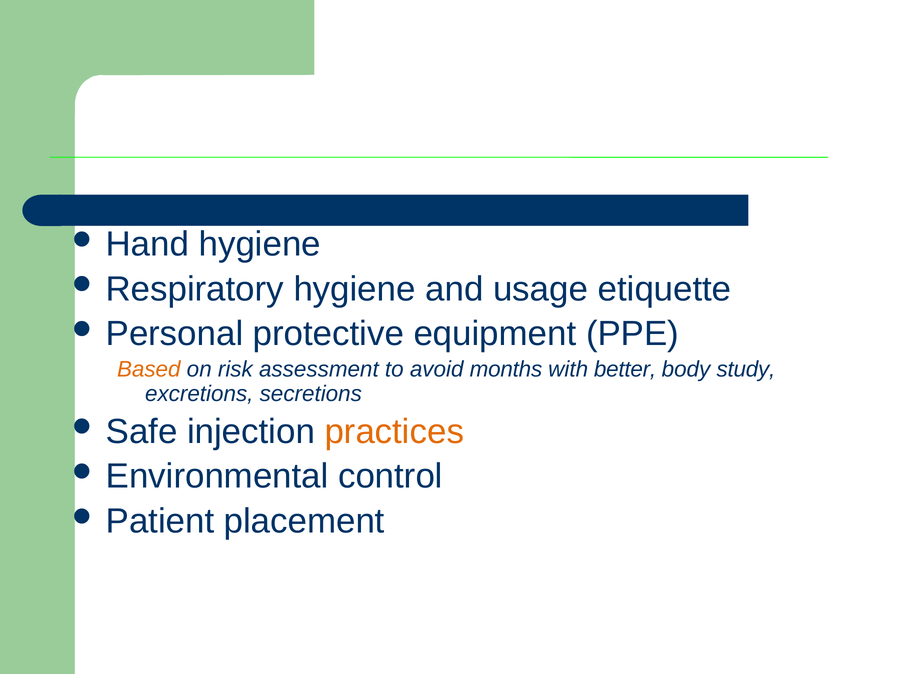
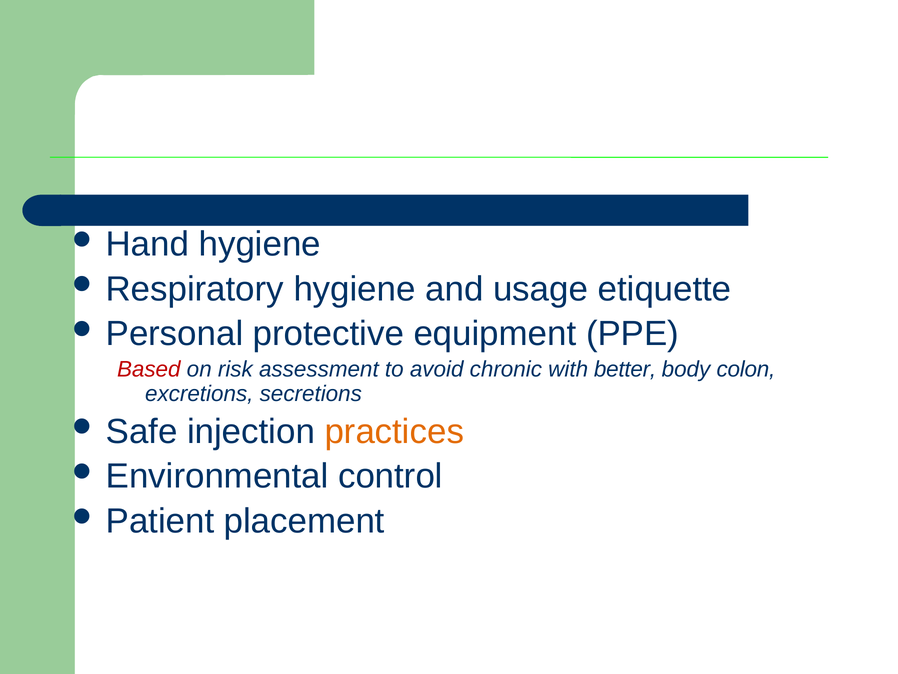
Based colour: orange -> red (149, 369)
months: months -> chronic (506, 369)
study: study -> colon (746, 369)
